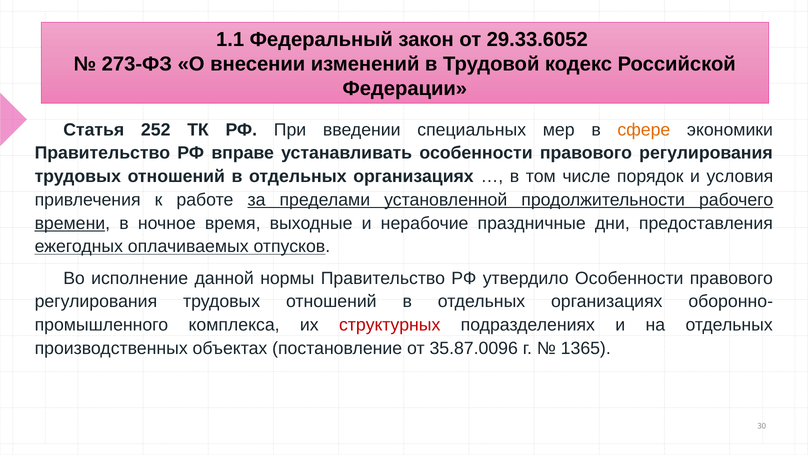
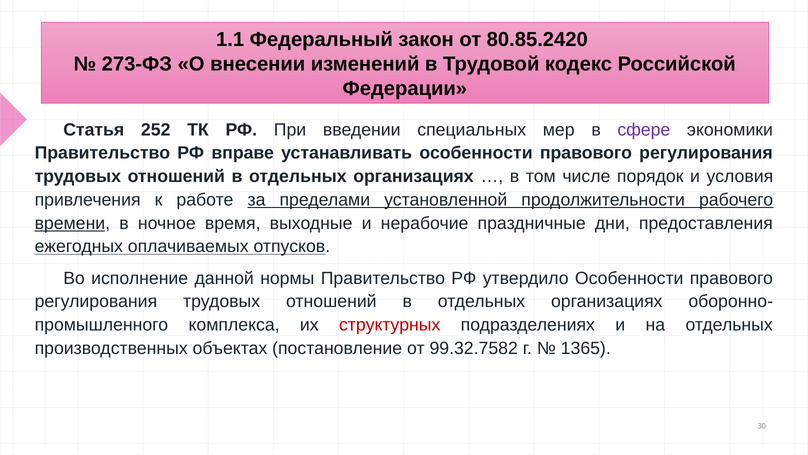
29.33.6052: 29.33.6052 -> 80.85.2420 (537, 40)
сфере colour: orange -> purple (644, 130)
35.87.0096: 35.87.0096 -> 99.32.7582 (474, 348)
